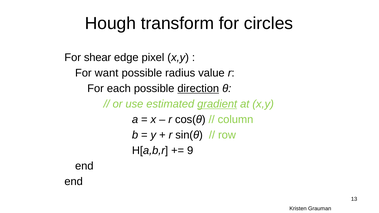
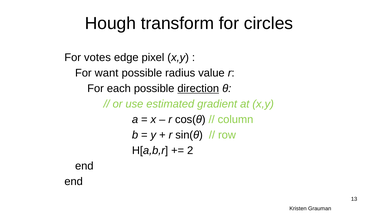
shear: shear -> votes (97, 58)
gradient underline: present -> none (217, 104)
9: 9 -> 2 (190, 151)
